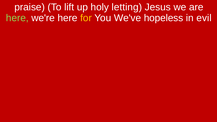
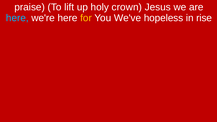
letting: letting -> crown (127, 7)
here colour: light green -> light blue (17, 18)
evil: evil -> rise (204, 18)
